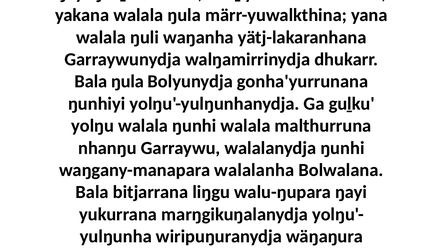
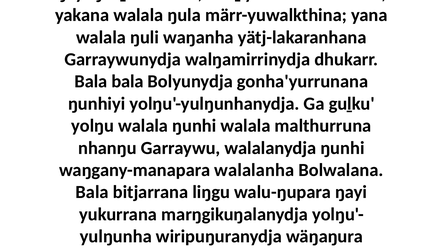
Bala ŋula: ŋula -> bala (128, 82)
